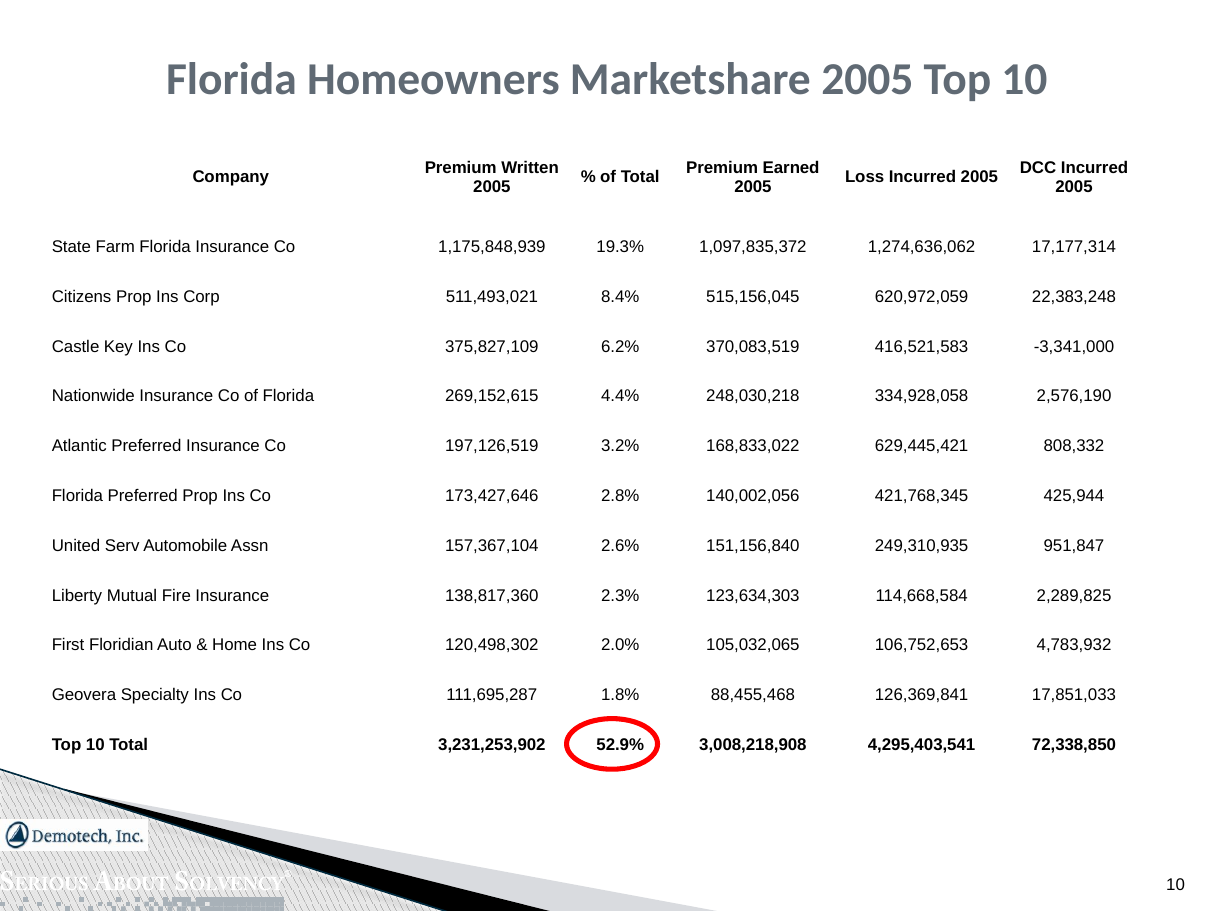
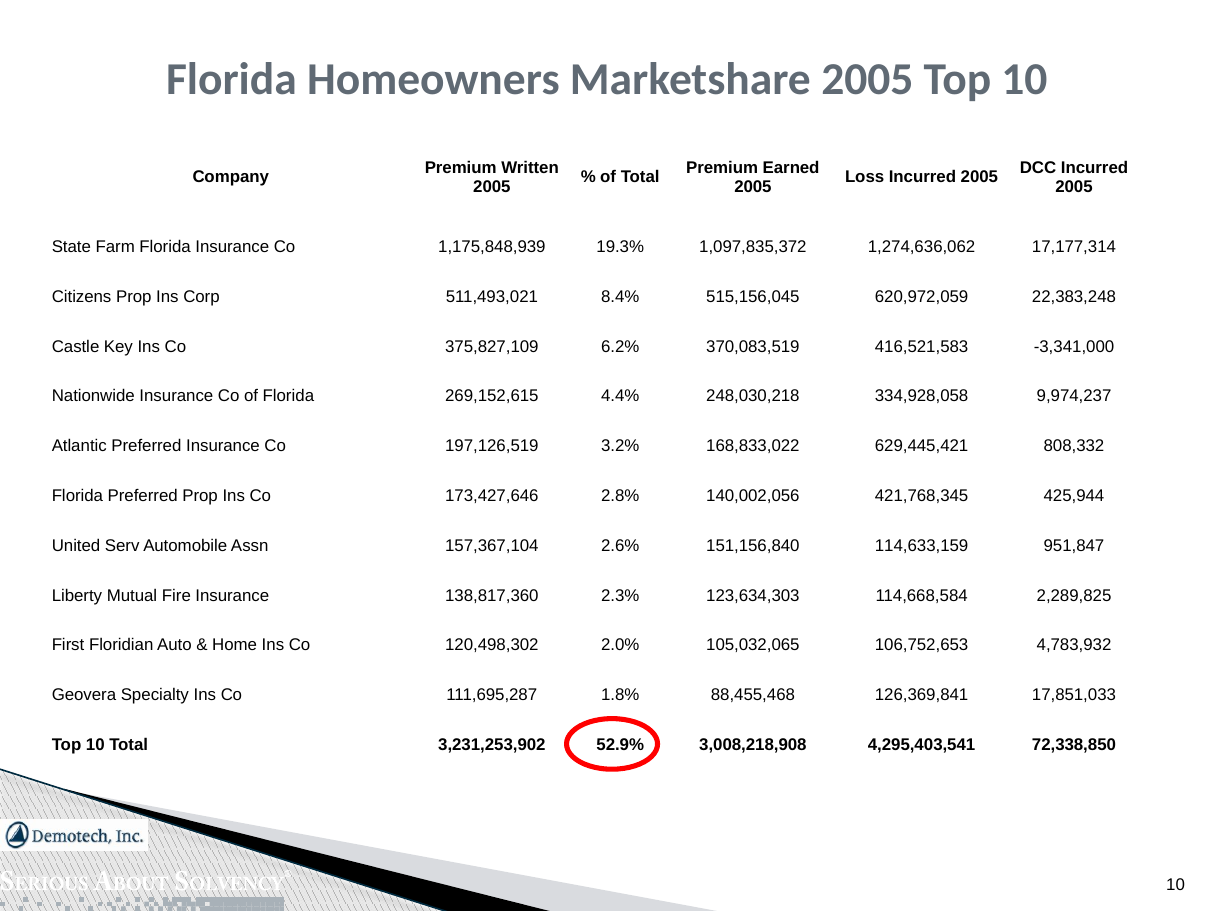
2,576,190: 2,576,190 -> 9,974,237 (1074, 396)
249,310,935: 249,310,935 -> 114,633,159 (922, 545)
